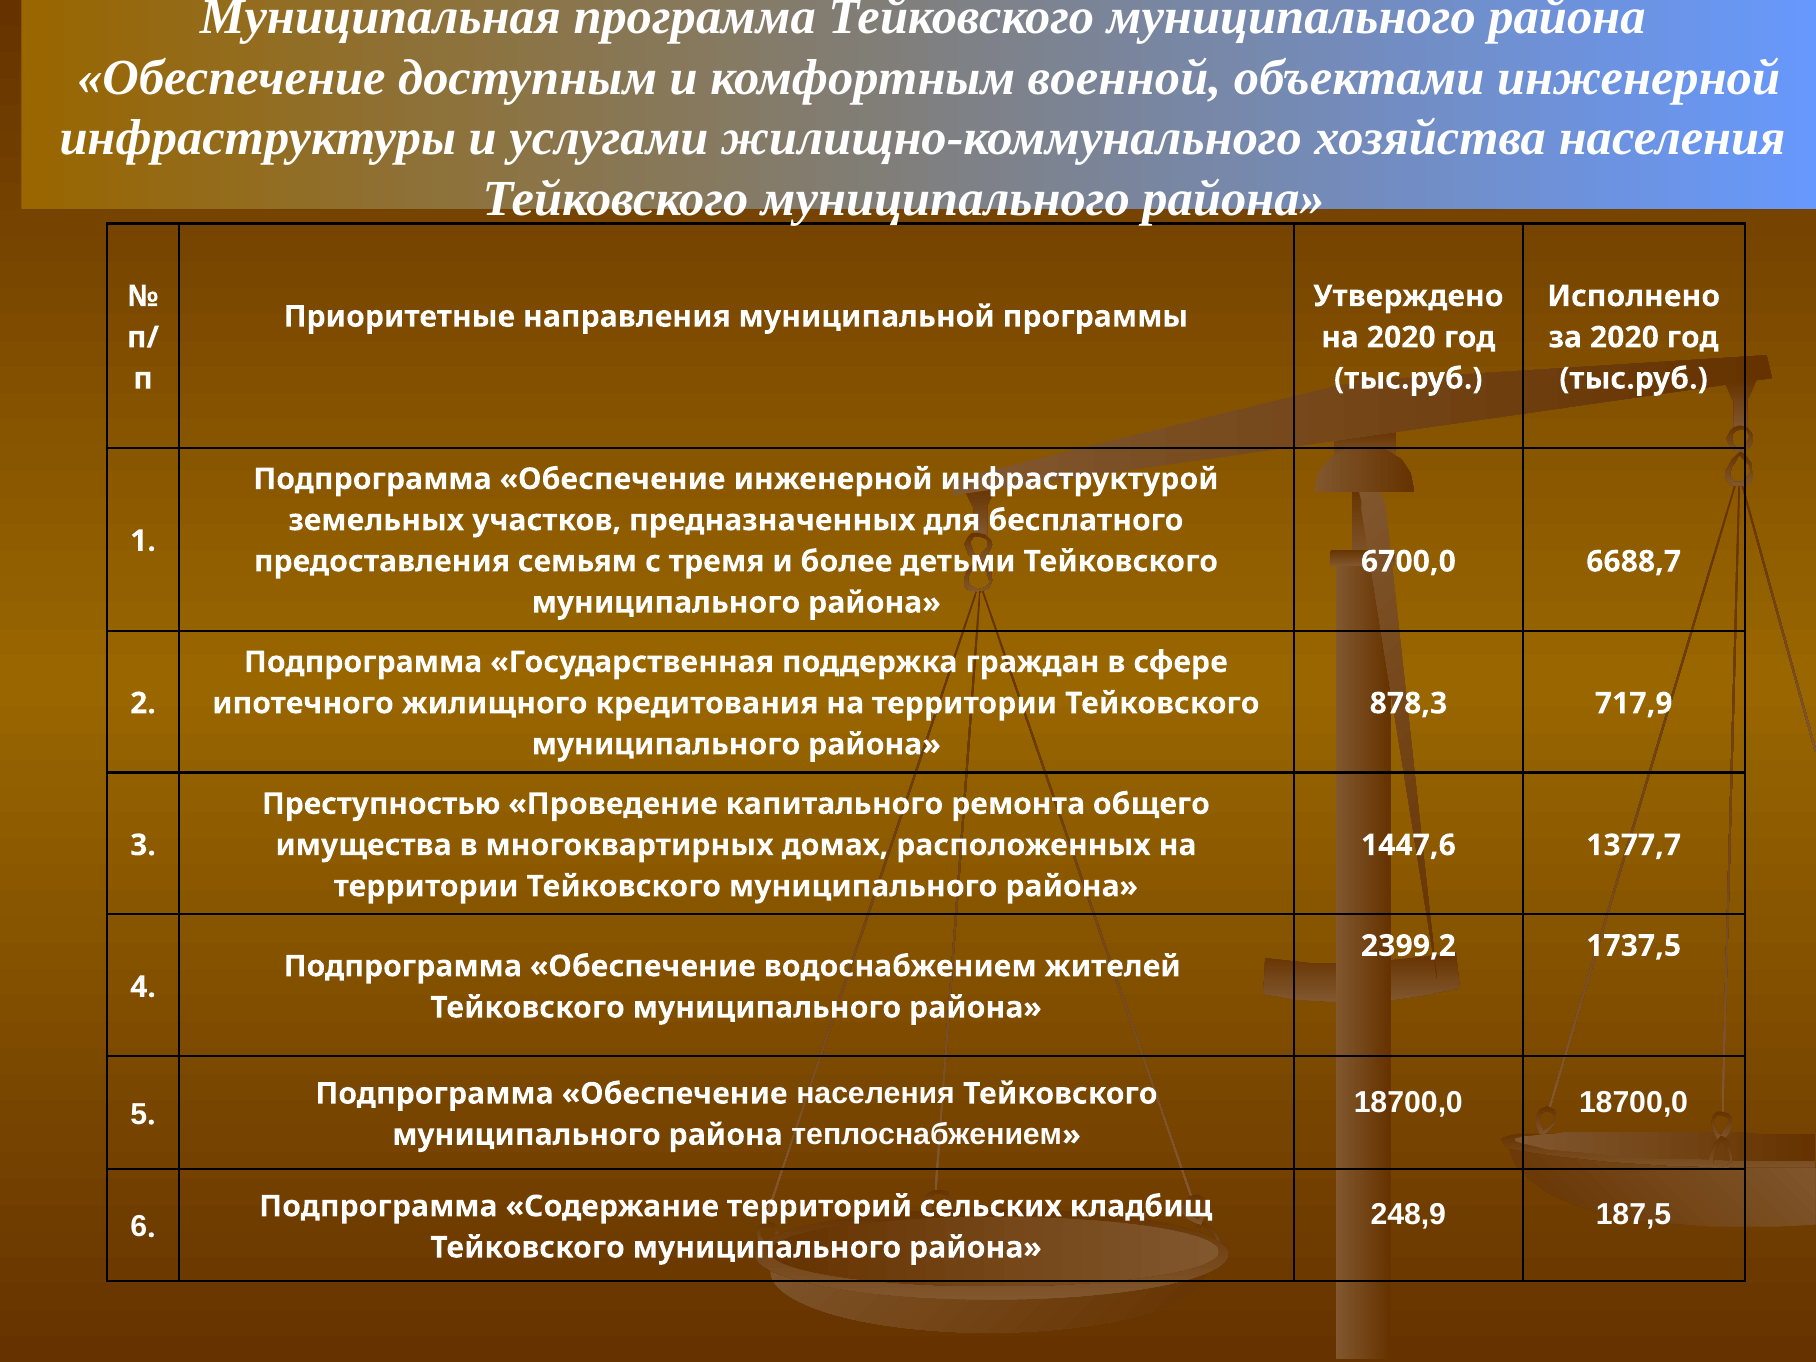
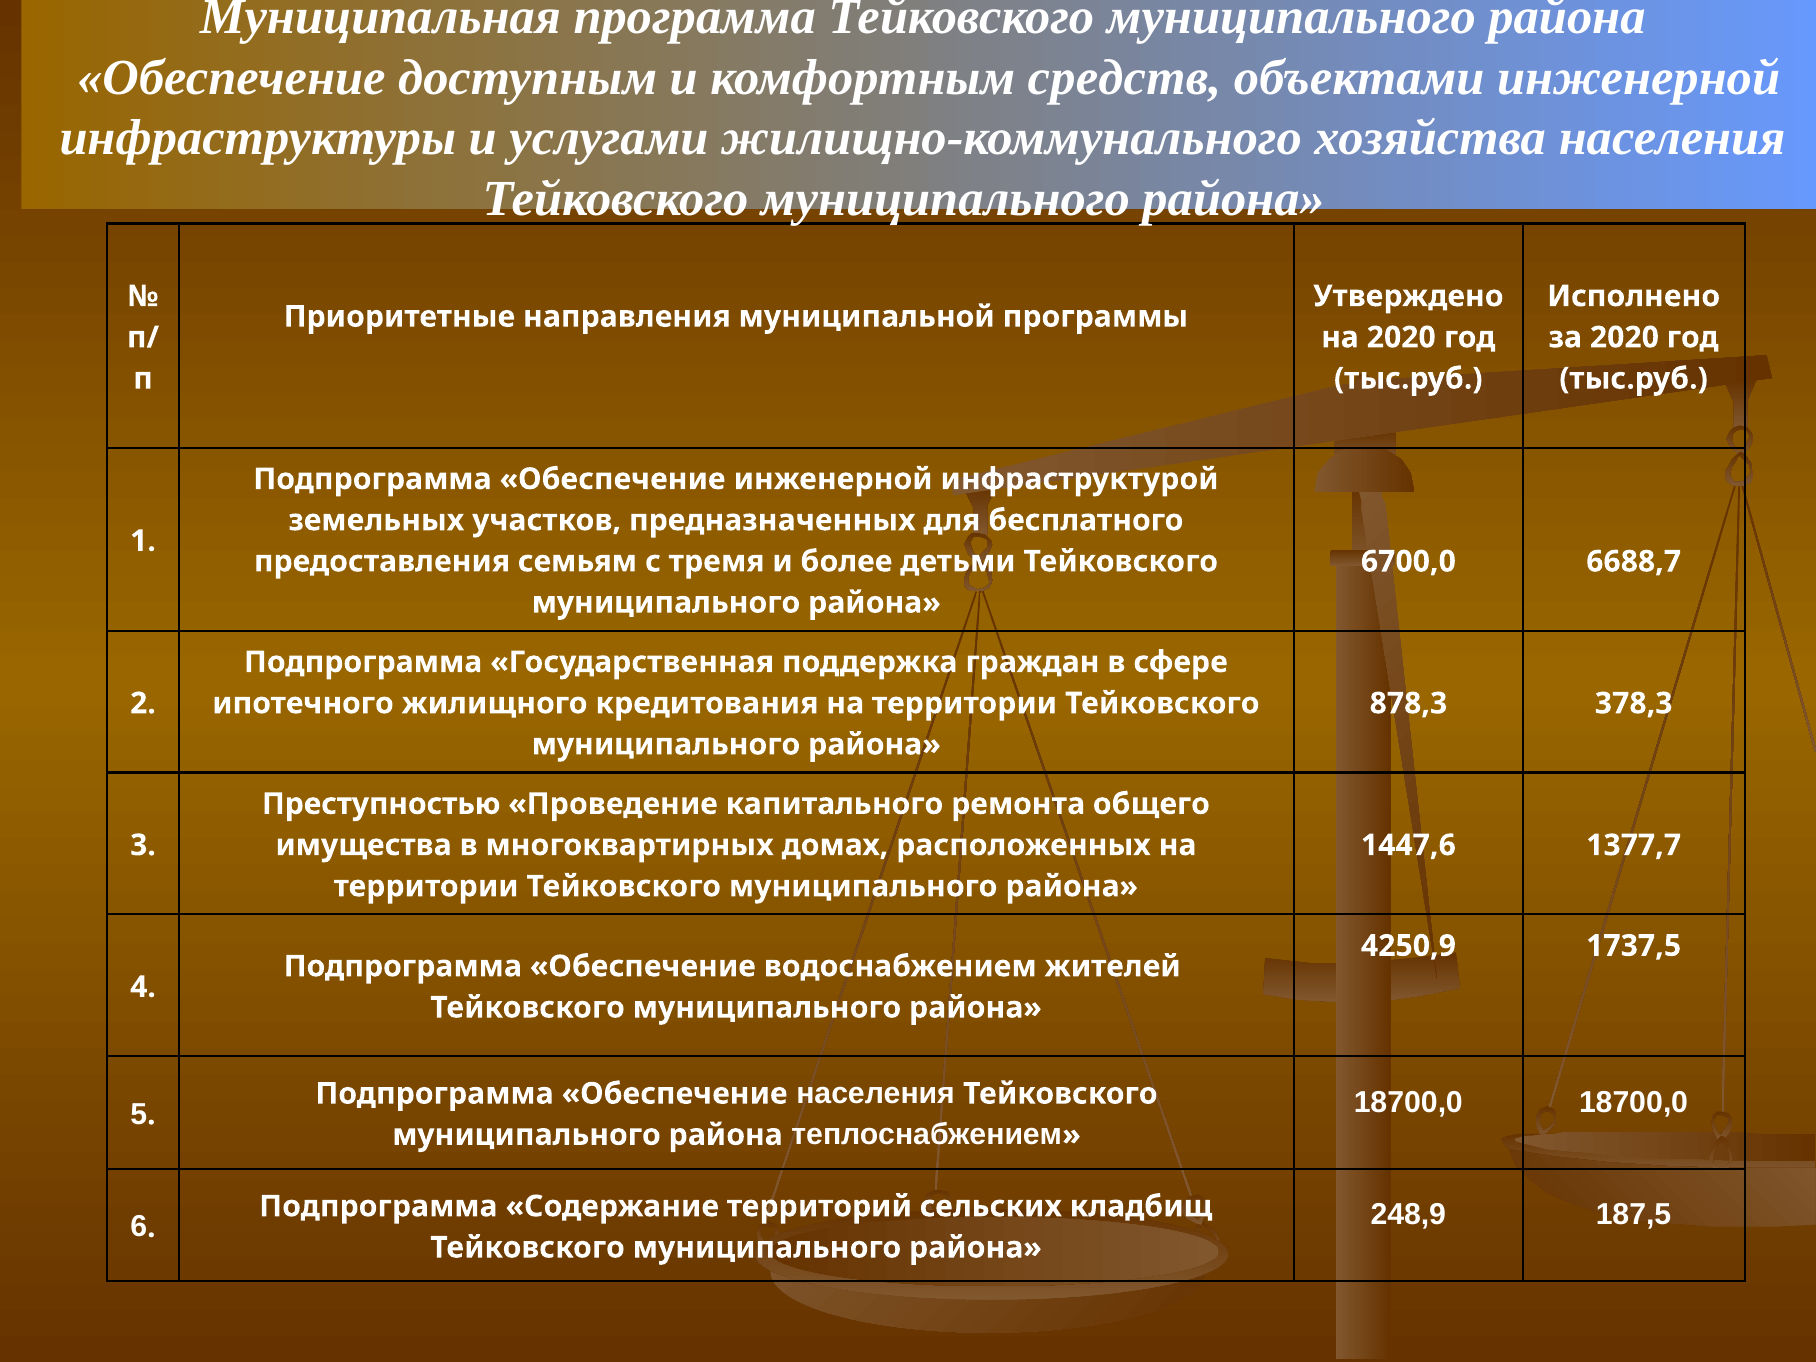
военной: военной -> средств (1124, 78)
717,9: 717,9 -> 378,3 (1634, 703)
2399,2: 2399,2 -> 4250,9 (1408, 946)
